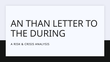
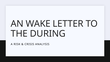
THAN: THAN -> WAKE (38, 24)
